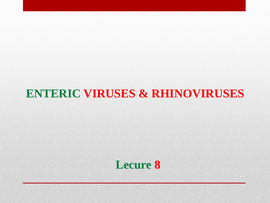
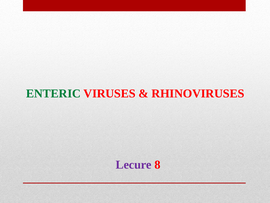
Lecure colour: green -> purple (134, 164)
